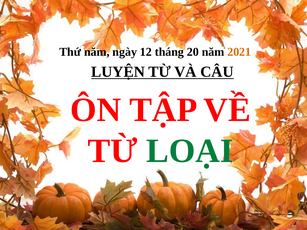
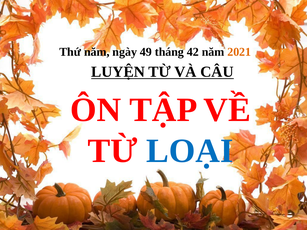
12: 12 -> 49 (146, 52)
20: 20 -> 42 (193, 52)
LOẠI colour: green -> blue (190, 151)
